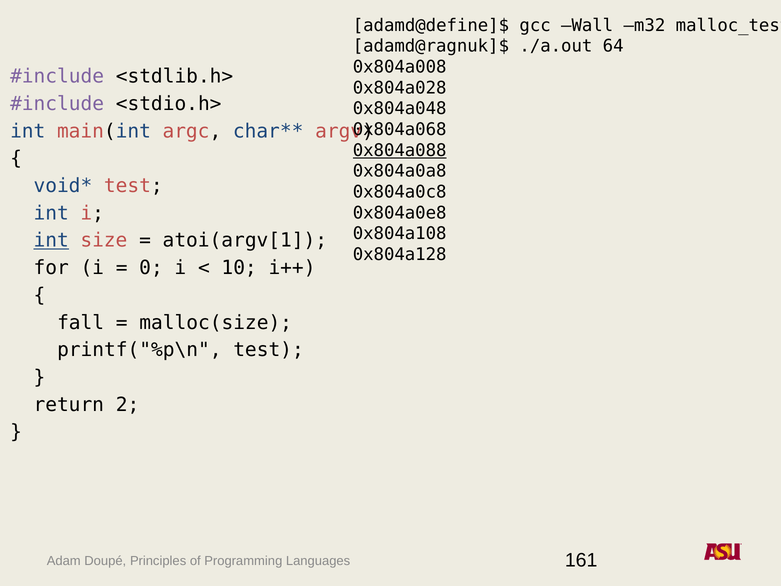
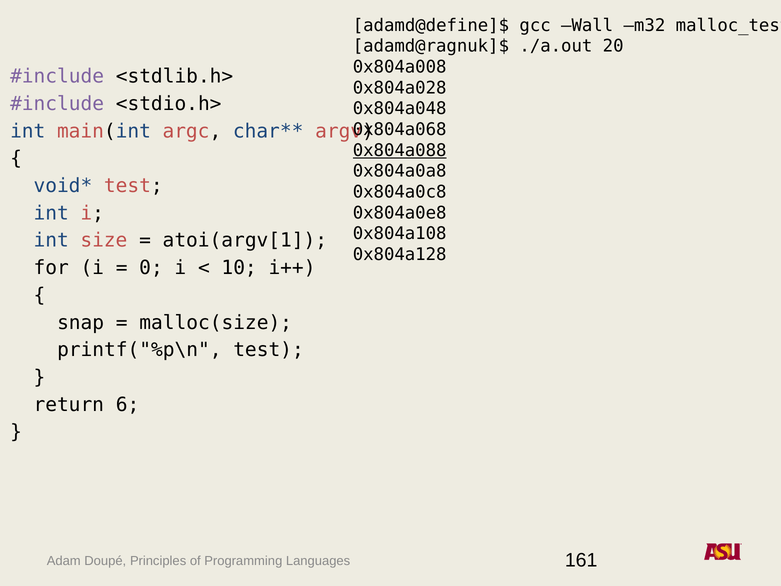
64: 64 -> 20 (613, 46)
int underline: present -> none (51, 240)
fall: fall -> snap (81, 322)
2: 2 -> 6 (128, 404)
